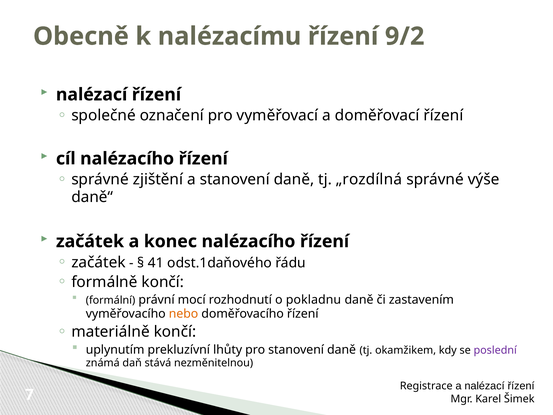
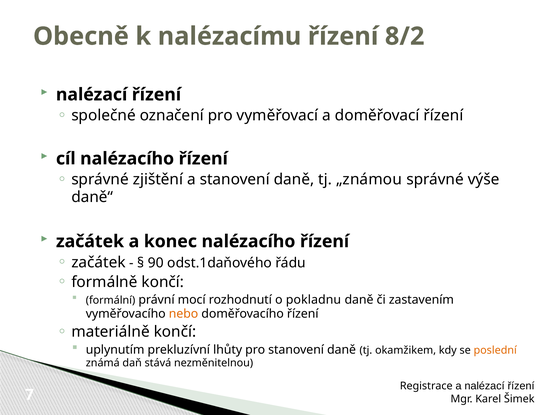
9/2: 9/2 -> 8/2 (405, 36)
„rozdílná: „rozdílná -> „známou (369, 179)
41: 41 -> 90 (156, 263)
poslední colour: purple -> orange (495, 350)
